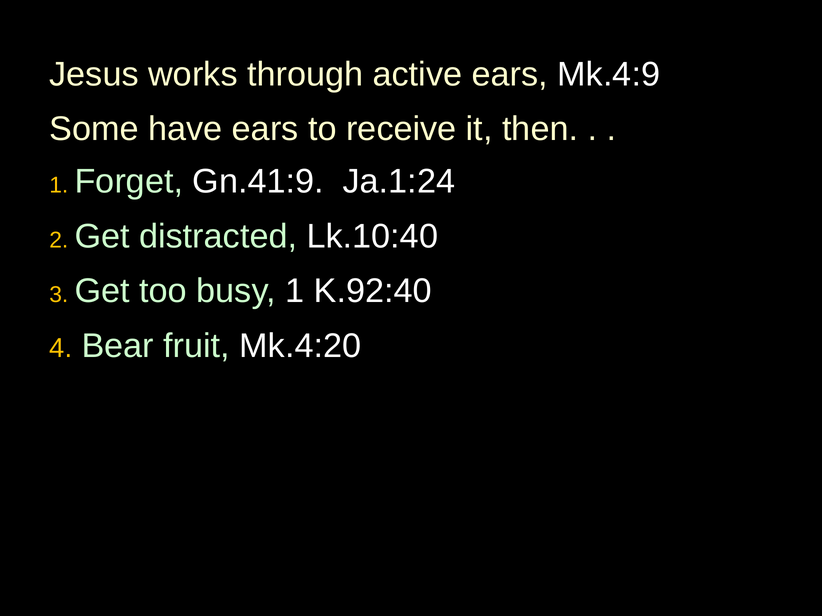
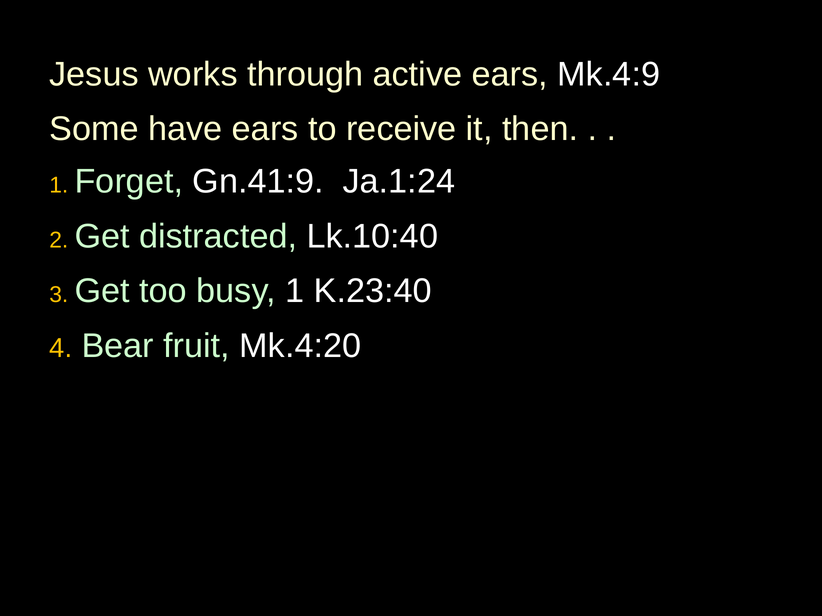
K.92:40: K.92:40 -> K.23:40 (373, 291)
